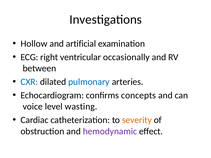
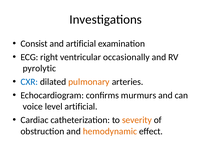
Hollow: Hollow -> Consist (34, 44)
between: between -> pyrolytic (39, 68)
pulmonary colour: blue -> orange (89, 82)
concepts: concepts -> murmurs (139, 95)
level wasting: wasting -> artificial (81, 107)
hemodynamic colour: purple -> orange (110, 132)
